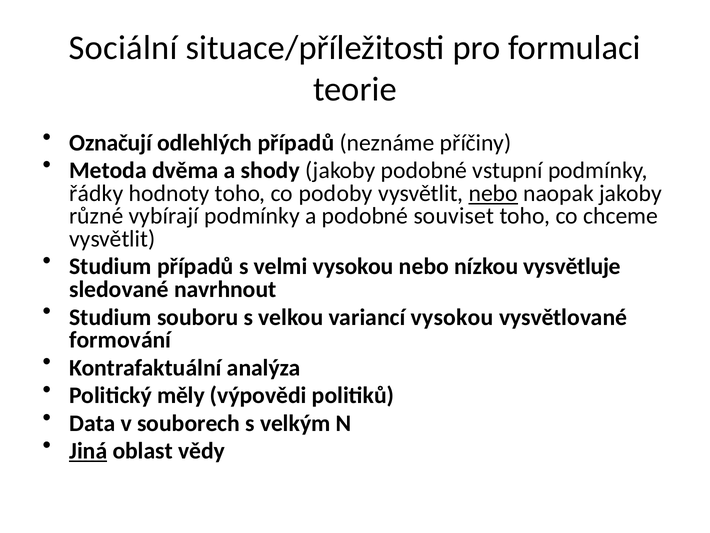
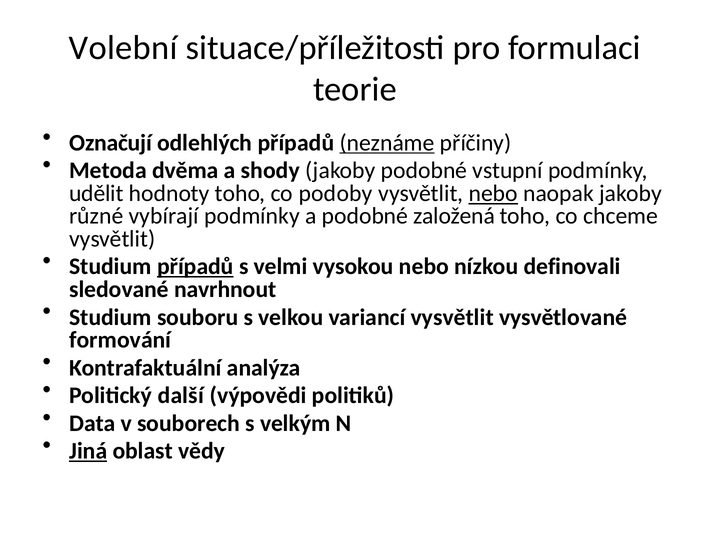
Sociální: Sociální -> Volební (123, 48)
neznáme underline: none -> present (387, 143)
řádky: řádky -> udělit (96, 193)
souviset: souviset -> založená (454, 216)
případů underline: none -> present (195, 266)
vysvětluje: vysvětluje -> definovali (572, 266)
variancí vysokou: vysokou -> vysvětlit (452, 317)
měly: měly -> další (181, 395)
